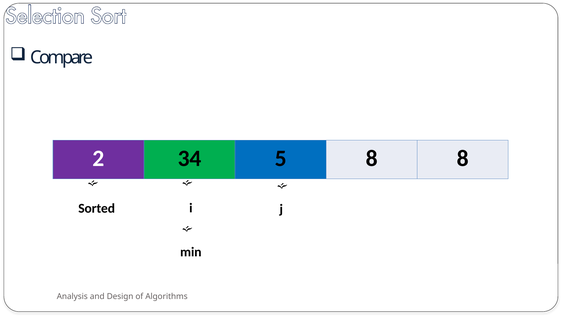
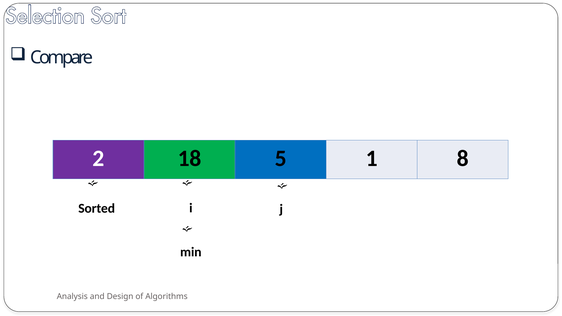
34: 34 -> 18 (190, 159)
5 8: 8 -> 1 (372, 159)
